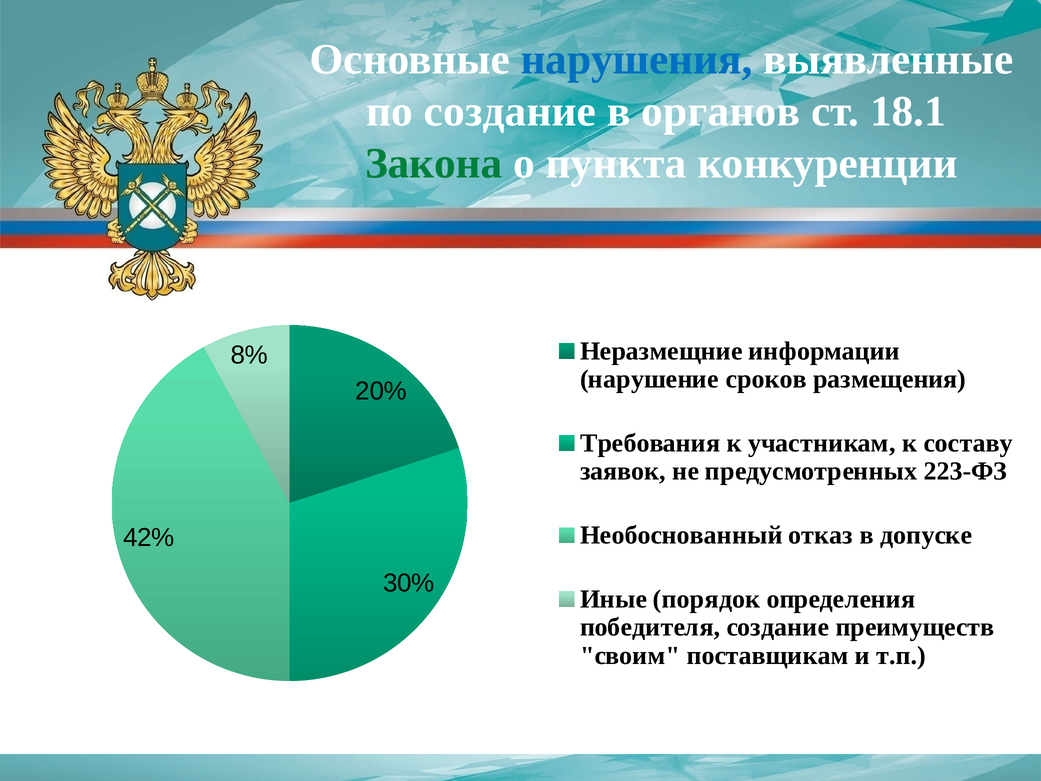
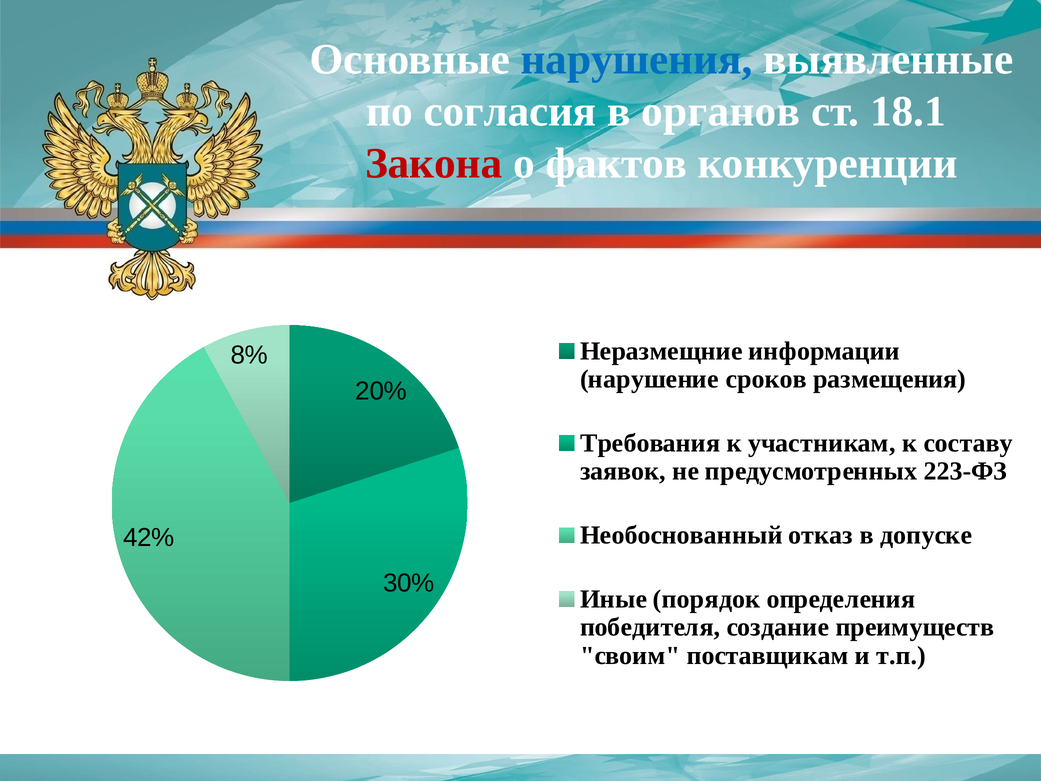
по создание: создание -> согласия (510, 111)
Закона colour: green -> red (434, 163)
пункта: пункта -> фактов (616, 163)
